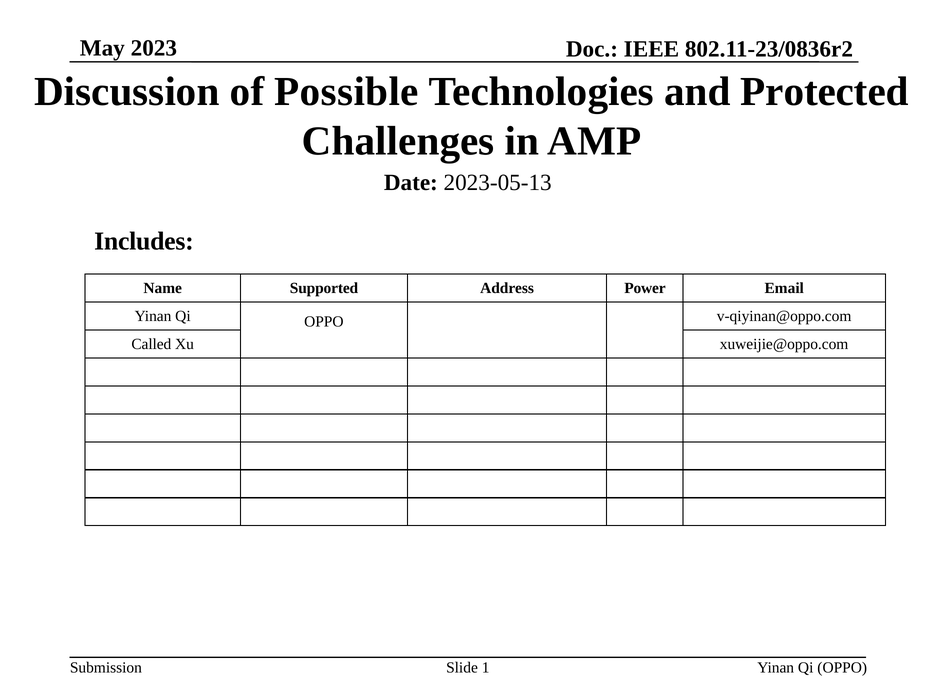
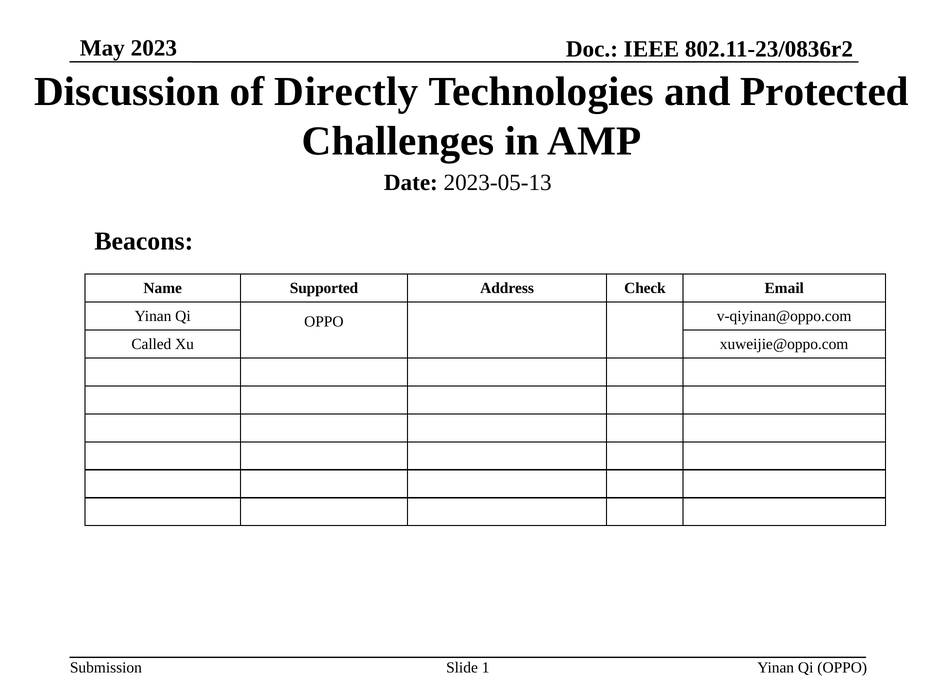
Possible: Possible -> Directly (347, 92)
Includes: Includes -> Beacons (144, 241)
Power: Power -> Check (645, 288)
